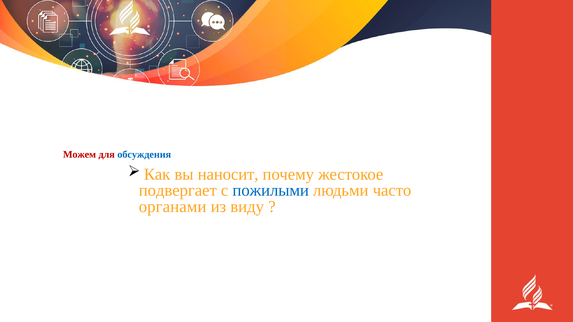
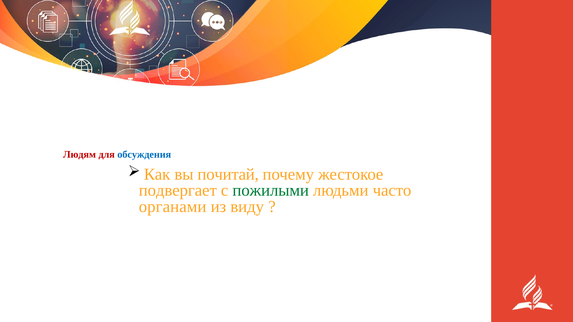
Можем: Можем -> Людям (79, 155)
наносит: наносит -> почитай (228, 174)
пожилыми colour: blue -> green (271, 191)
